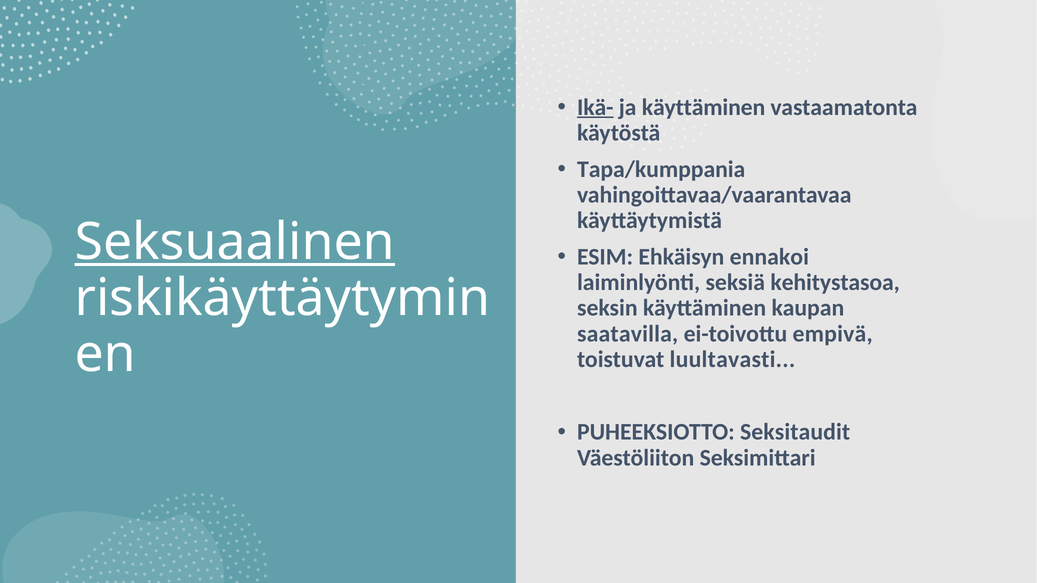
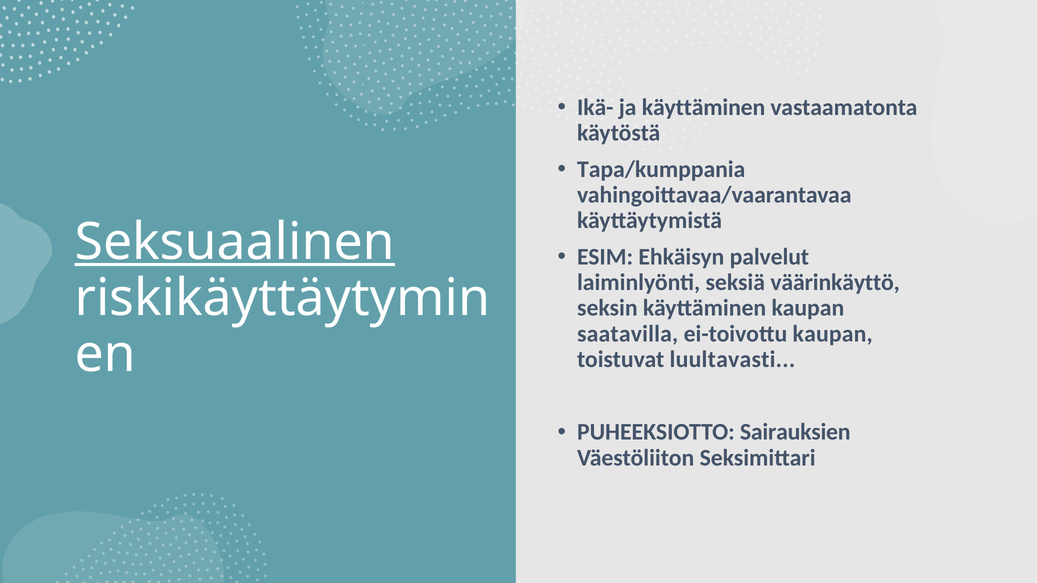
Ikä- underline: present -> none (595, 107)
ennakoi: ennakoi -> palvelut (769, 257)
kehitystasoa: kehitystasoa -> väärinkäyttö (835, 283)
ei-toivottu empivä: empivä -> kaupan (833, 334)
Seksitaudit: Seksitaudit -> Sairauksien (795, 432)
